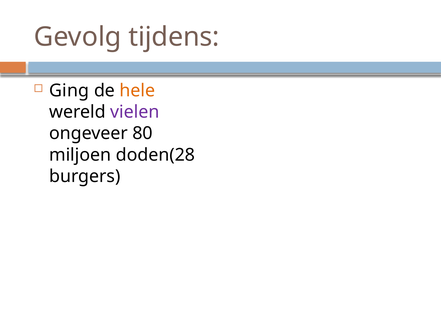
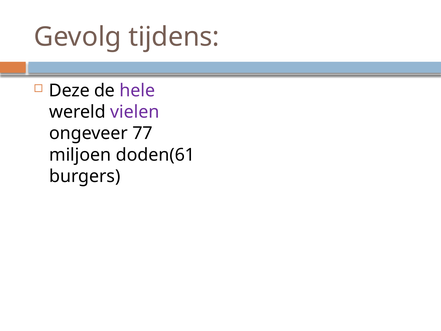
Ging: Ging -> Deze (69, 91)
hele colour: orange -> purple (137, 91)
80: 80 -> 77 (143, 133)
doden(28: doden(28 -> doden(61 (156, 155)
